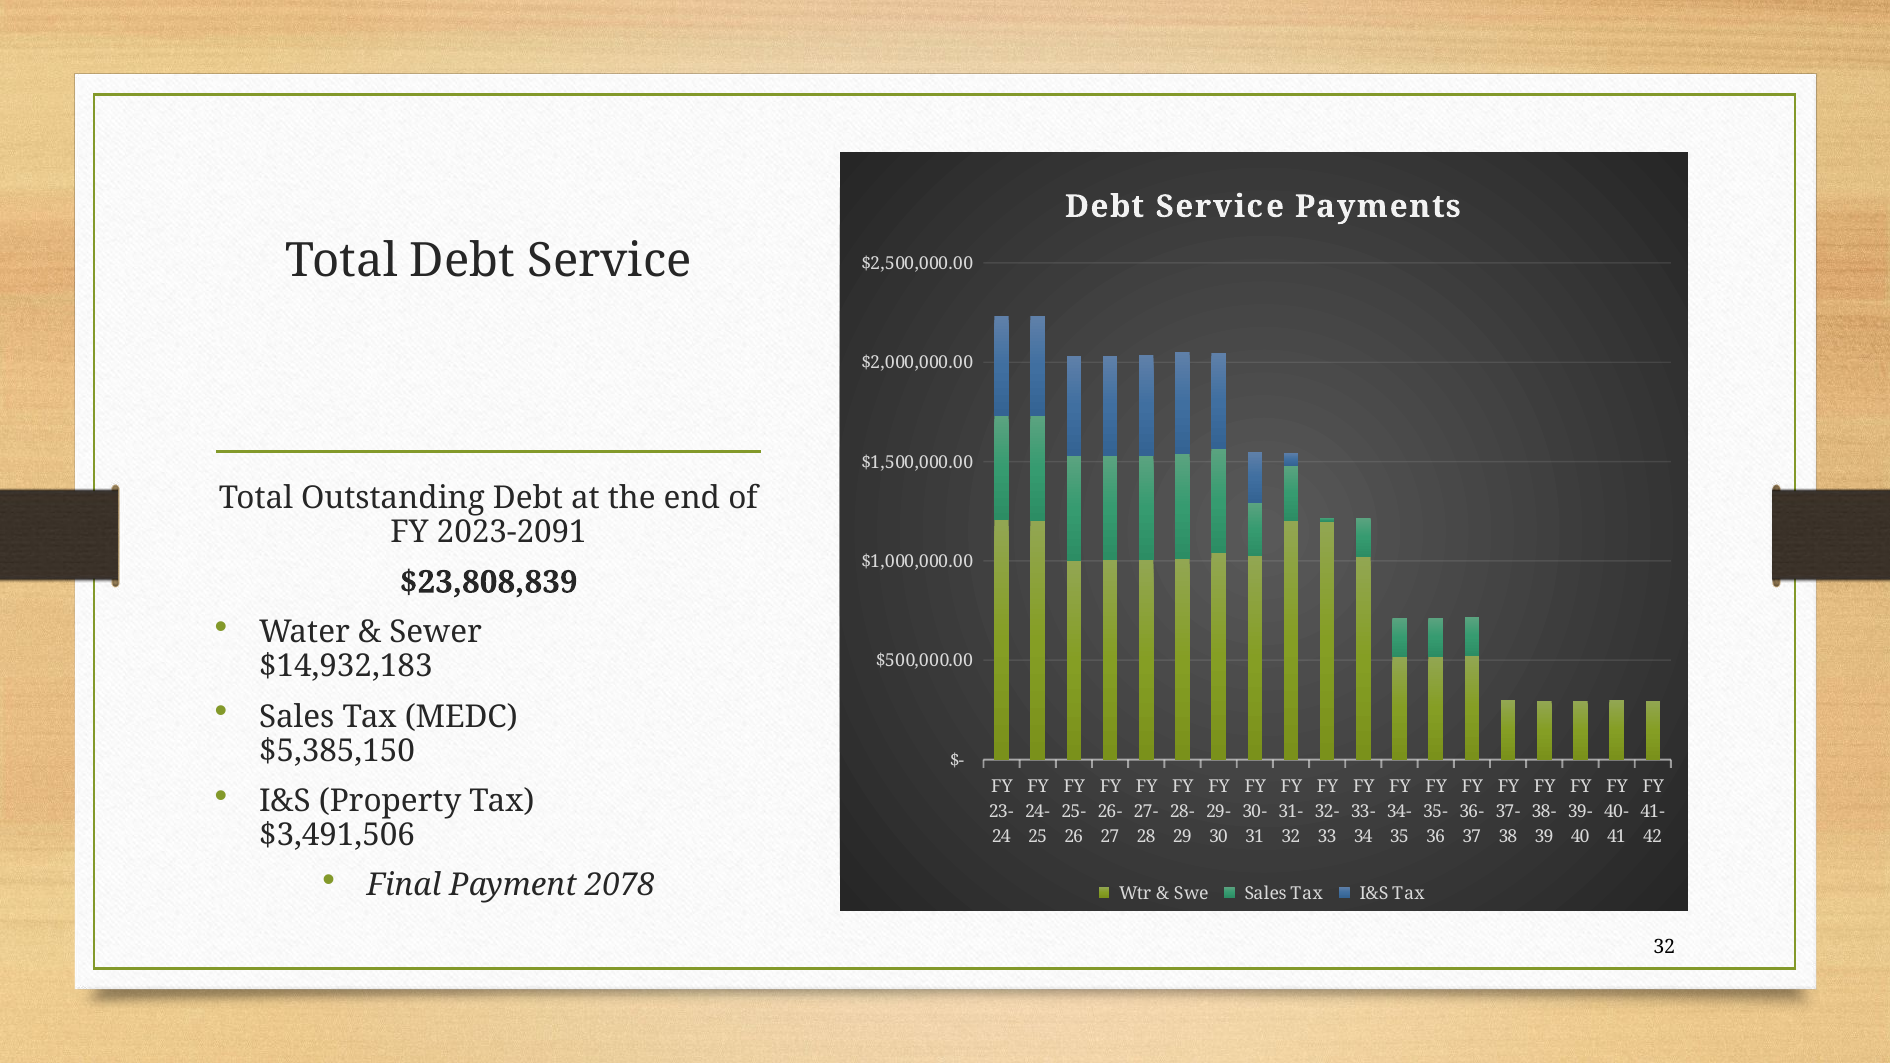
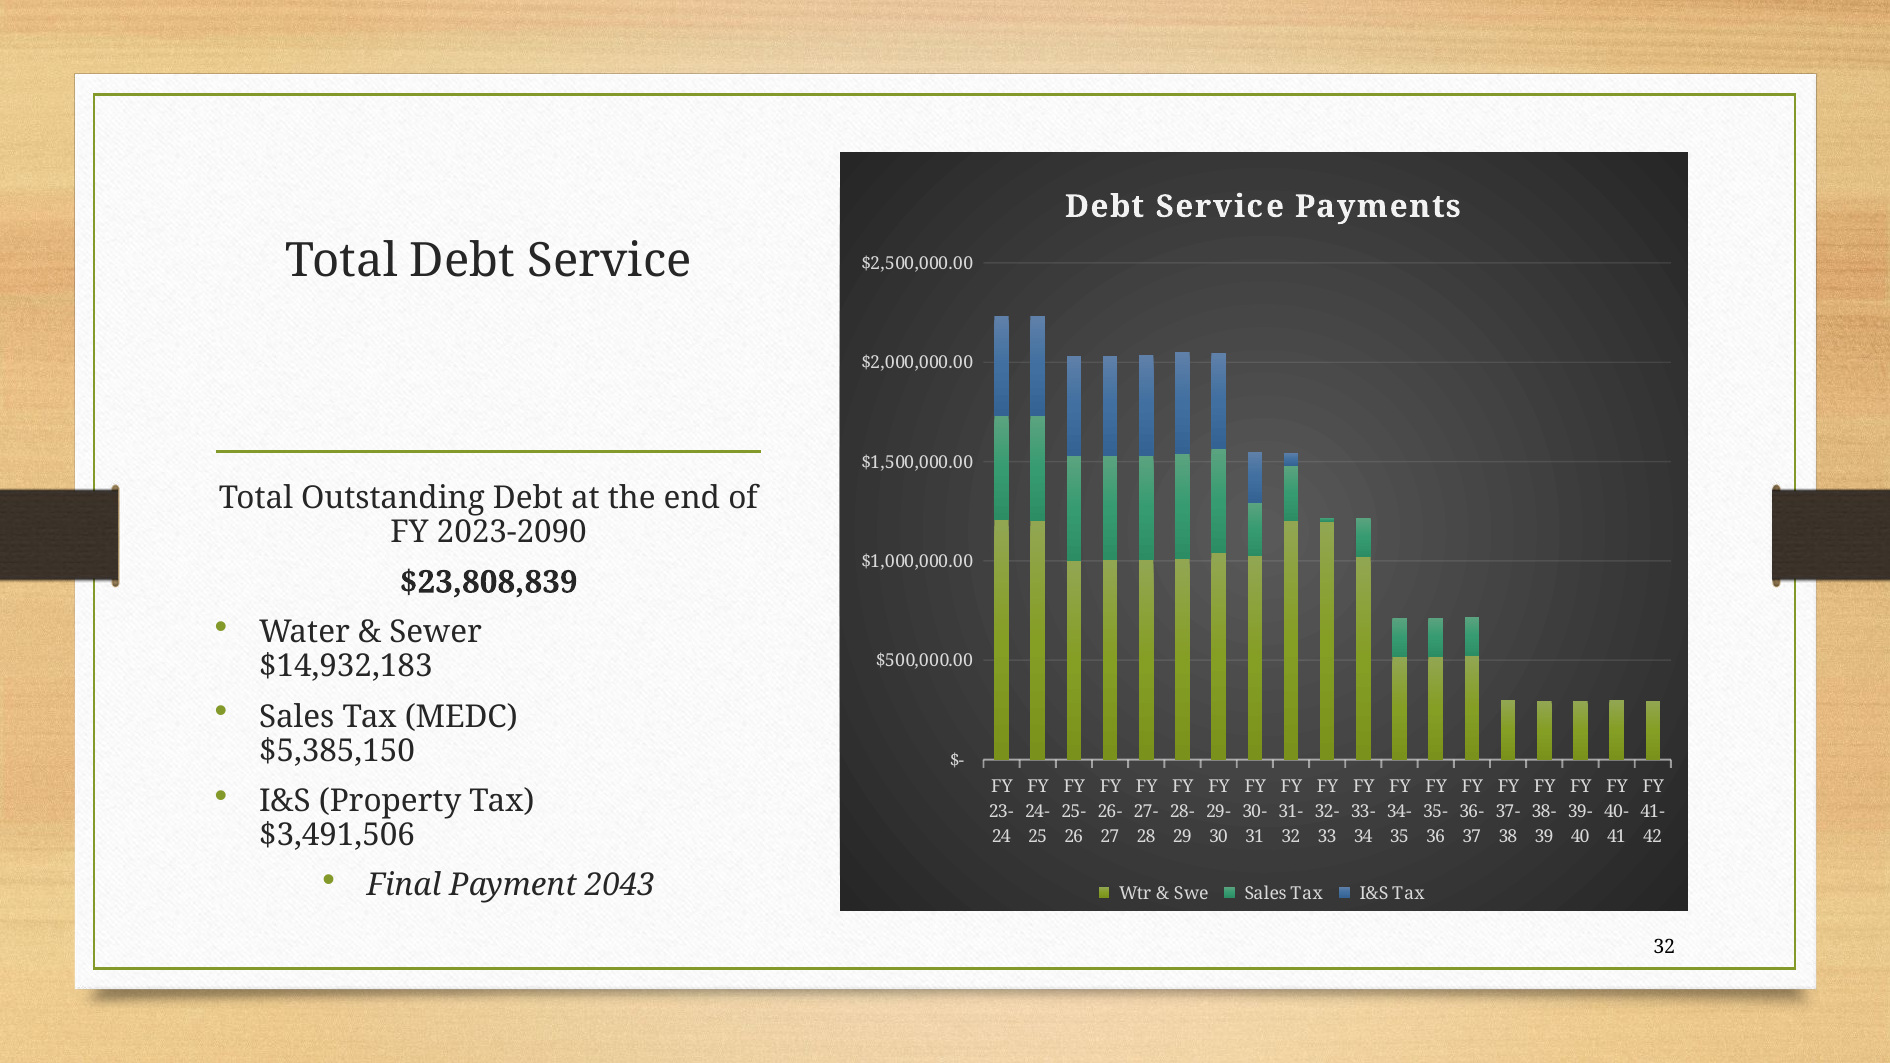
2023-2091: 2023-2091 -> 2023-2090 (512, 532)
2078: 2078 -> 2043 (620, 885)
